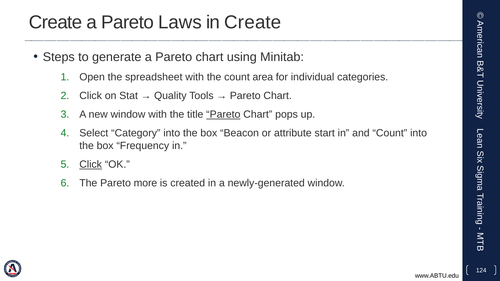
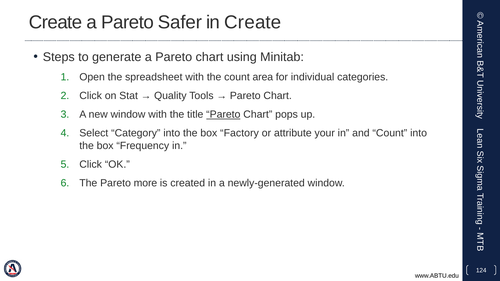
Laws: Laws -> Safer (180, 22)
Beacon: Beacon -> Factory (239, 133)
start: start -> your (325, 133)
Click underline: present -> none (91, 165)
